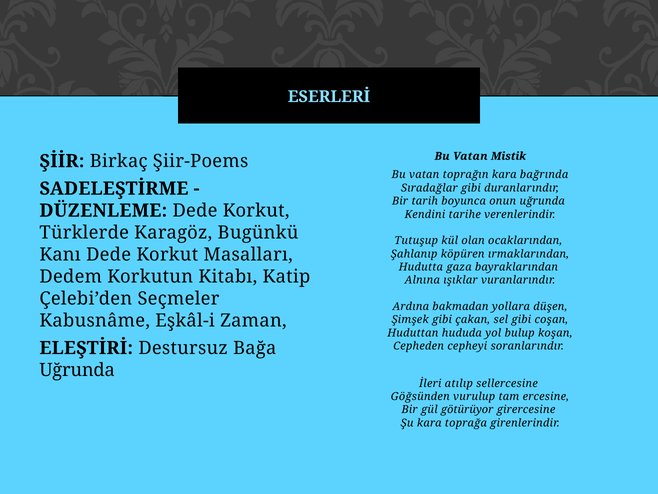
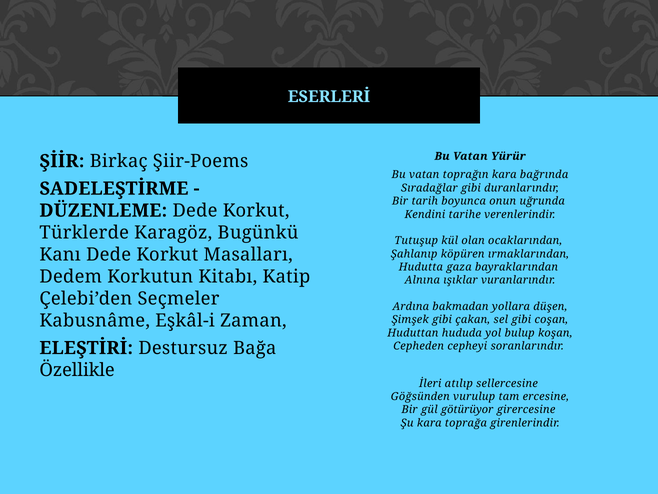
Mistik: Mistik -> Yürür (508, 156)
Uğrunda: Uğrunda -> Özellikle (77, 370)
